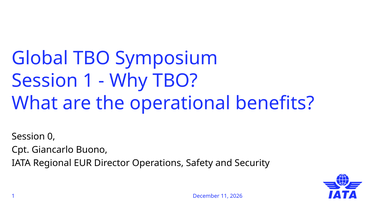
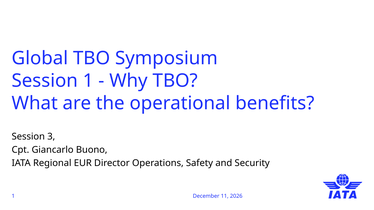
0: 0 -> 3 (51, 137)
